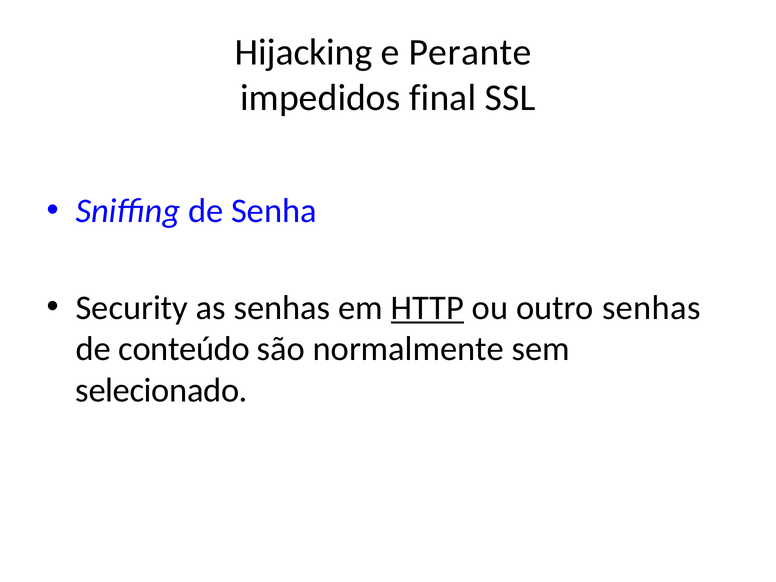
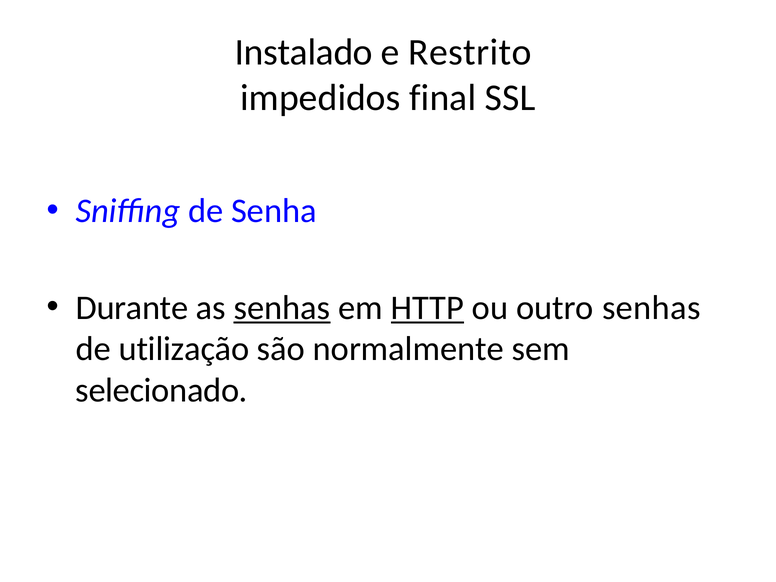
Hijacking: Hijacking -> Instalado (304, 52)
Perante: Perante -> Restrito (470, 52)
Security: Security -> Durante (132, 308)
senhas underline: none -> present (282, 308)
conteúdo: conteúdo -> utilização (184, 349)
